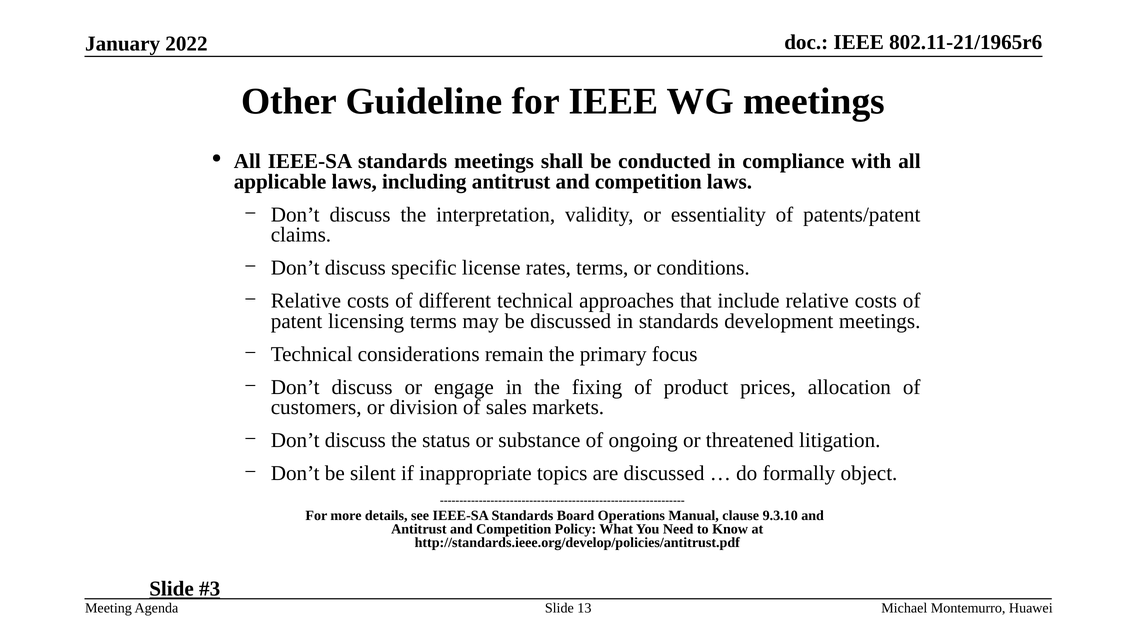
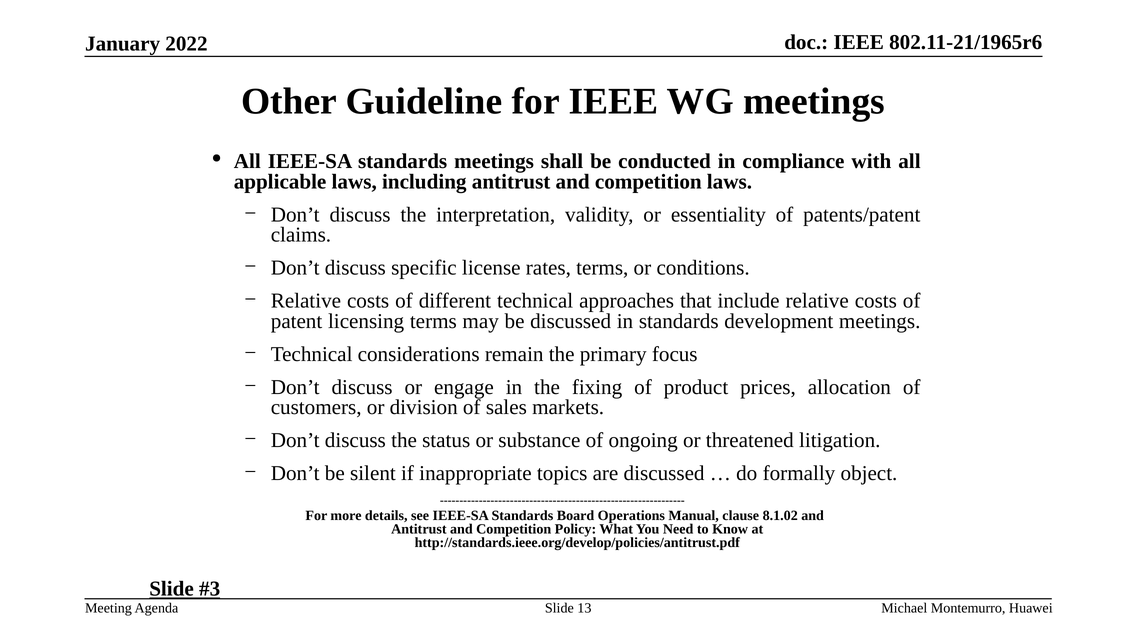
9.3.10: 9.3.10 -> 8.1.02 (780, 516)
